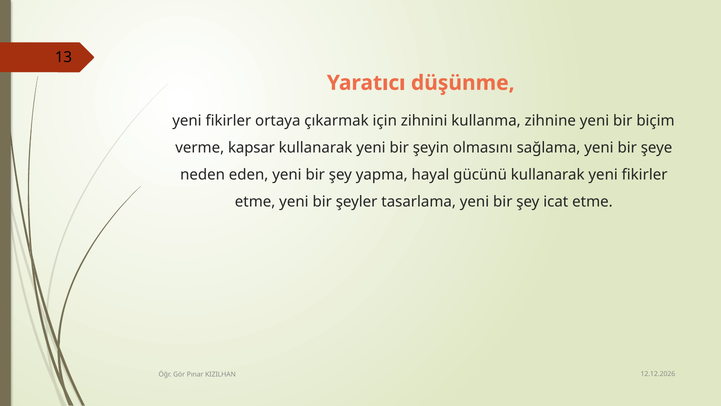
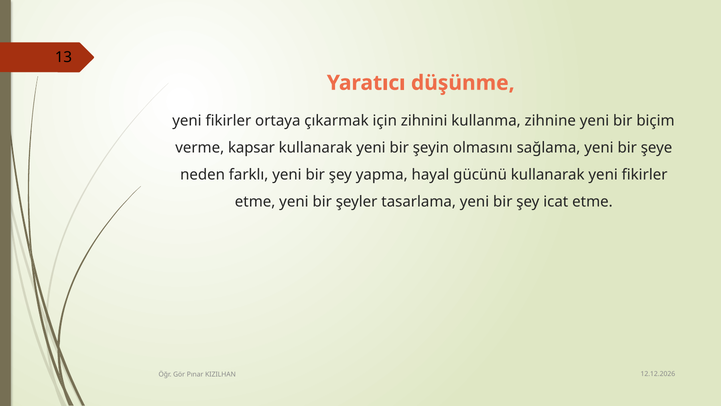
eden: eden -> farklı (249, 175)
